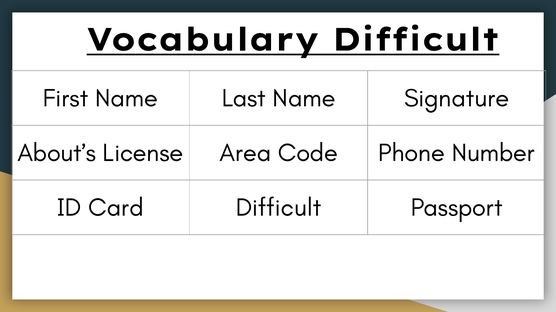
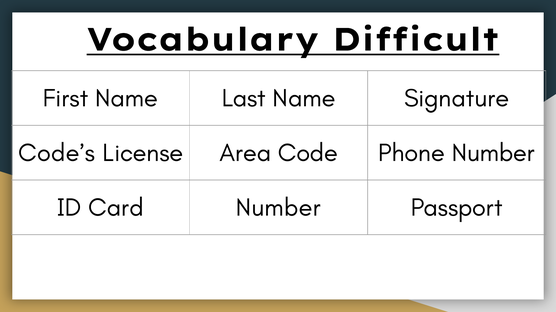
About’s: About’s -> Code’s (57, 153)
Card Difficult: Difficult -> Number (278, 208)
